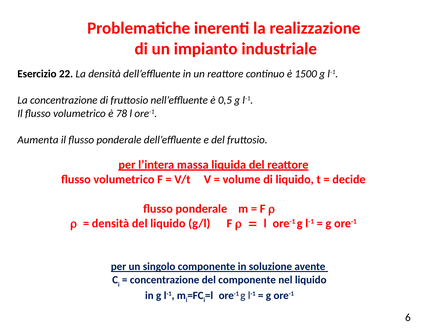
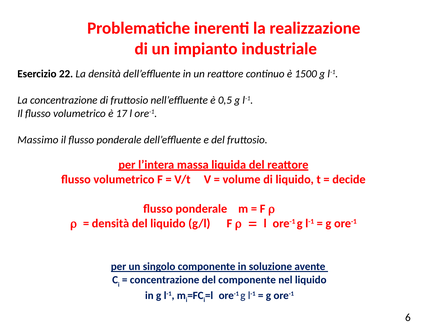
78: 78 -> 17 (121, 113)
Aumenta: Aumenta -> Massimo (38, 140)
